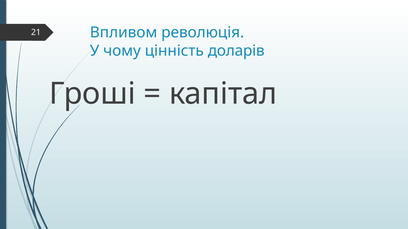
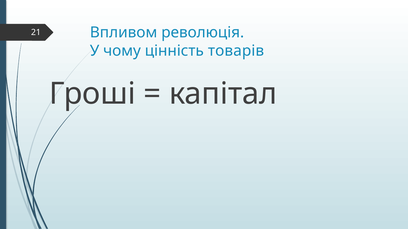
доларів: доларів -> товарів (236, 51)
